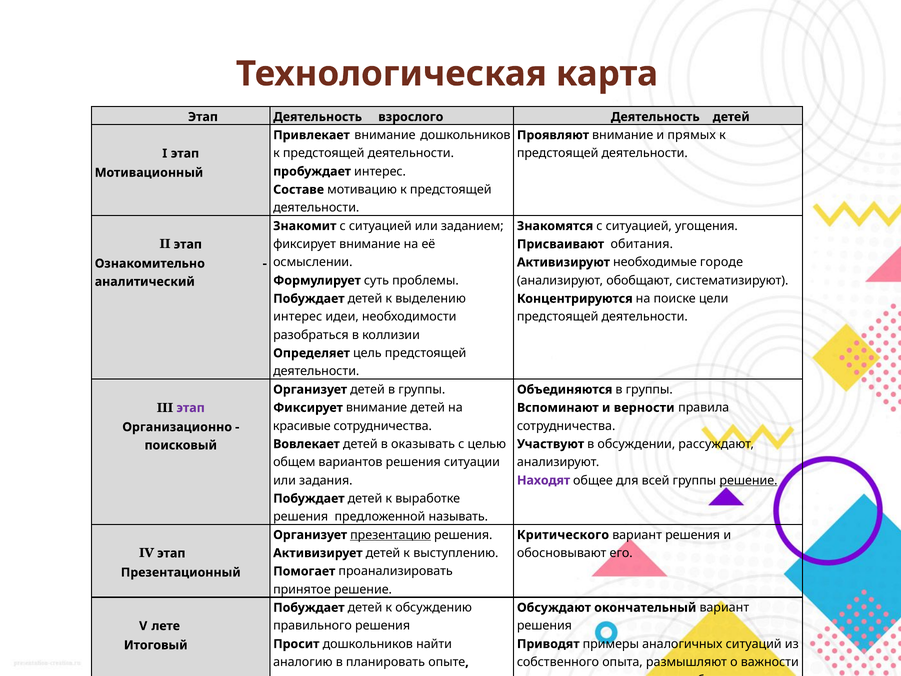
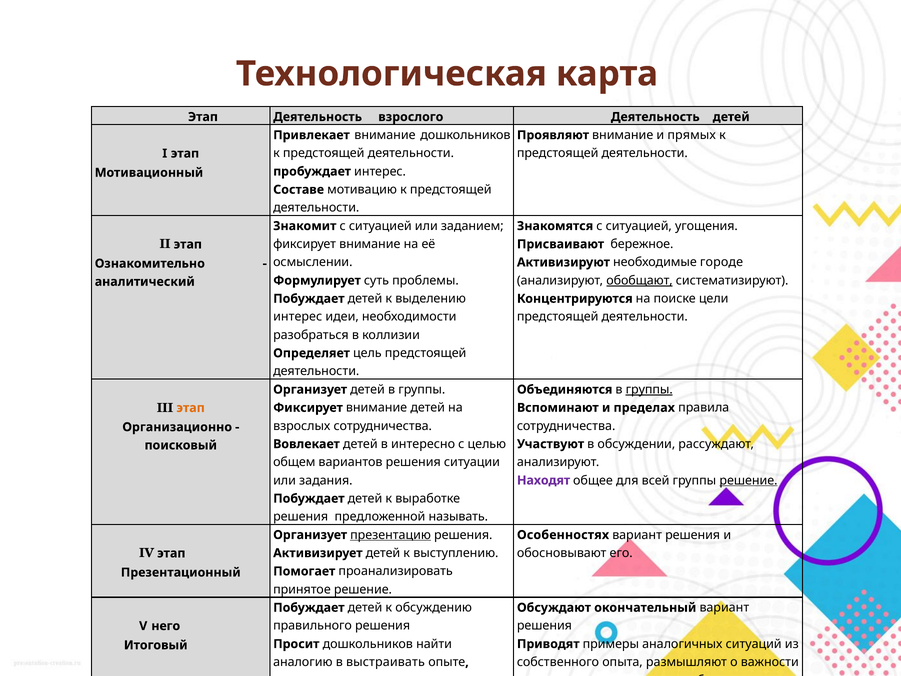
обитания: обитания -> бережное (642, 244)
обобщают underline: none -> present (639, 280)
группы underline: none -> present (649, 389)
этап colour: purple -> orange (191, 408)
верности: верности -> пределах (644, 408)
красивые: красивые -> взрослых (302, 426)
оказывать: оказывать -> интересно (423, 444)
Критического: Критического -> Особенностях (563, 535)
лете: лете -> него (166, 626)
планировать: планировать -> выстраивать (385, 662)
